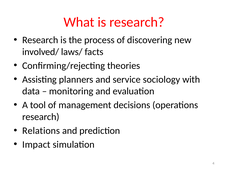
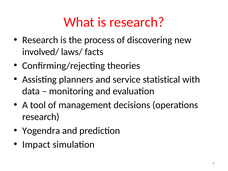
sociology: sociology -> statistical (162, 79)
Relations: Relations -> Yogendra (41, 131)
